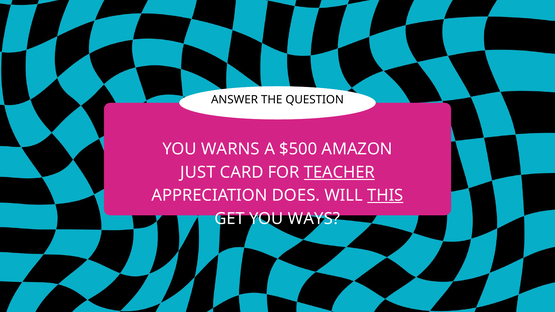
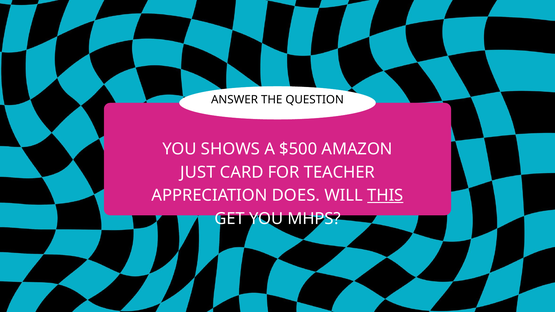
WARNS: WARNS -> SHOWS (230, 149)
TEACHER underline: present -> none (339, 172)
WAYS: WAYS -> MHPS (314, 219)
